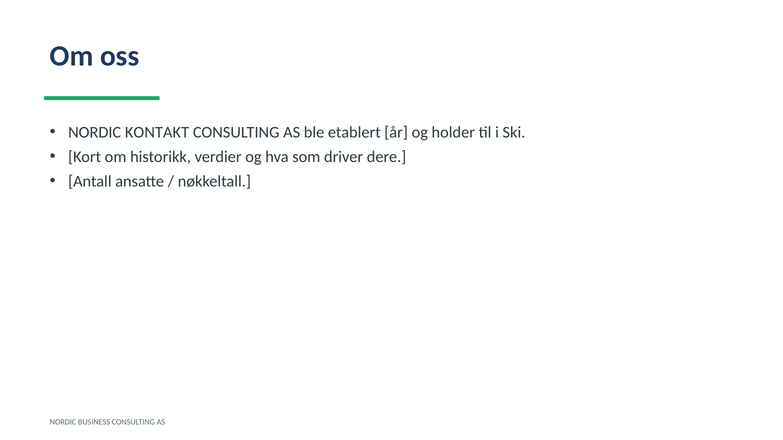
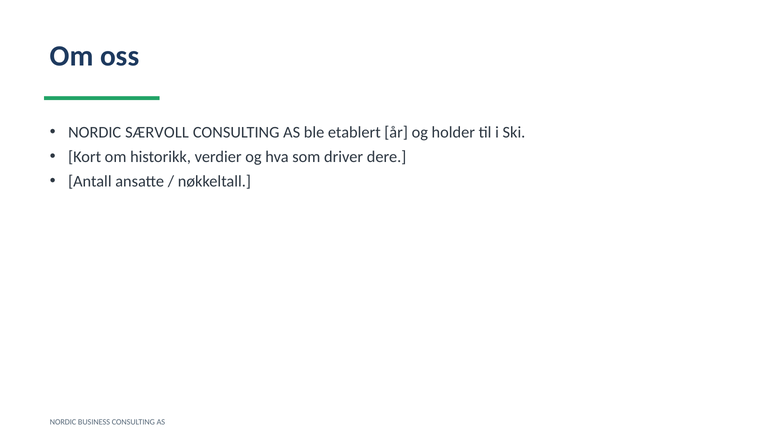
KONTAKT: KONTAKT -> SÆRVOLL (157, 133)
